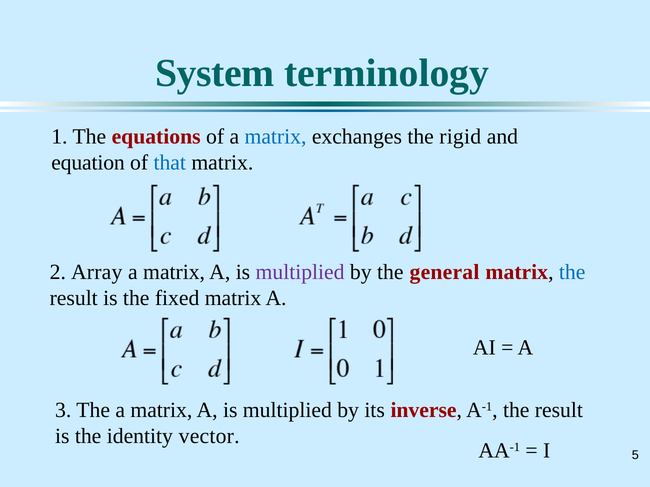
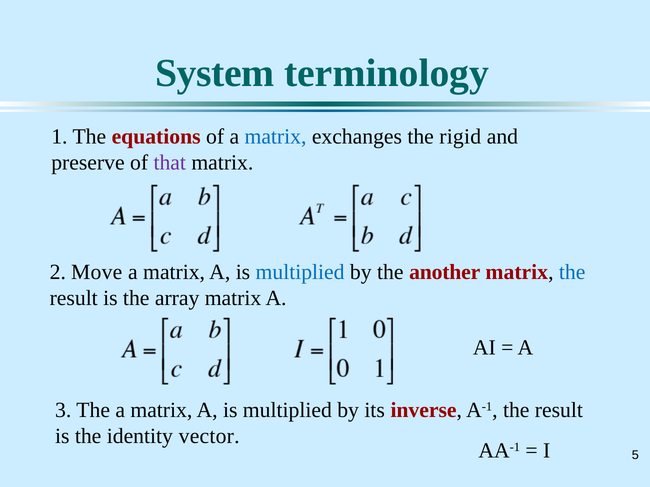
equation: equation -> preserve (88, 163)
that colour: blue -> purple (170, 163)
Array: Array -> Move (97, 272)
multiplied colour: purple -> blue (300, 272)
general: general -> another (445, 272)
fixed: fixed -> array (177, 298)
